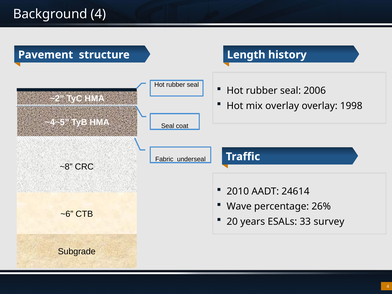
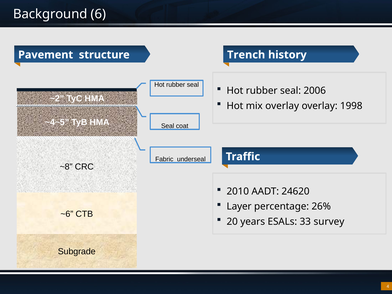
Background 4: 4 -> 6 (98, 14)
Length: Length -> Trench (246, 55)
24614: 24614 -> 24620 (295, 191)
Wave: Wave -> Layer (239, 206)
